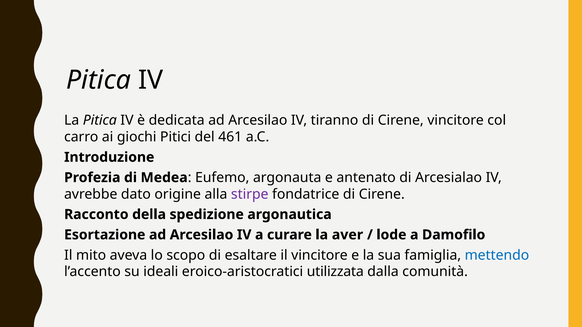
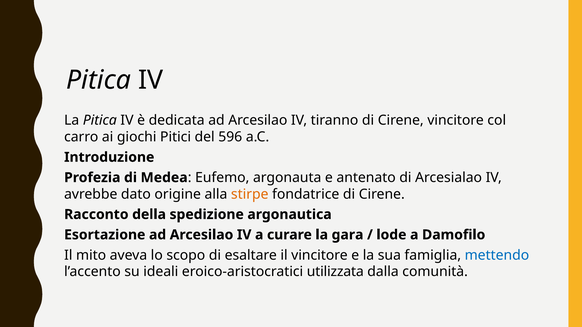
461: 461 -> 596 (230, 137)
stirpe colour: purple -> orange (250, 194)
aver: aver -> gara (348, 235)
